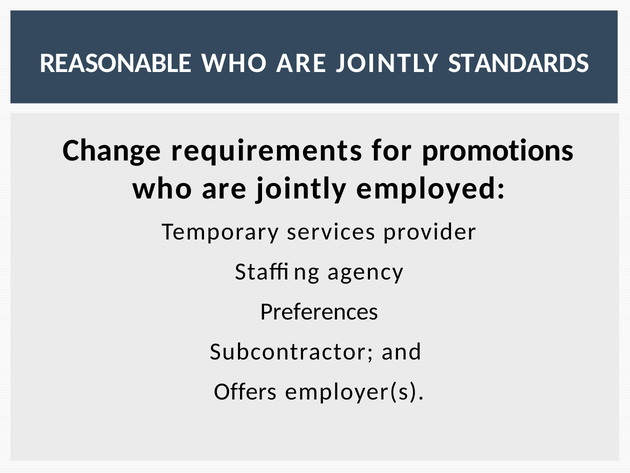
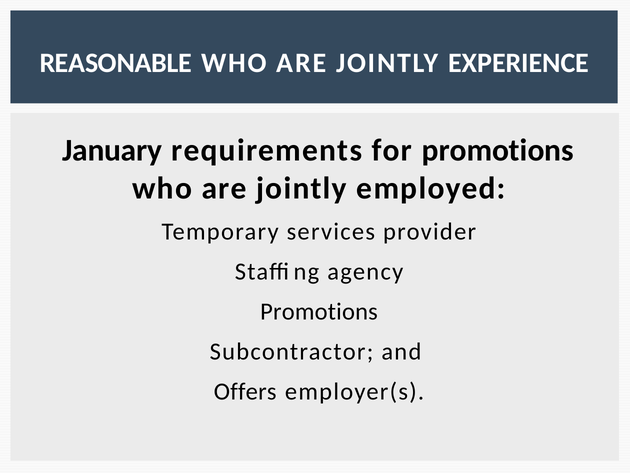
STANDARDS: STANDARDS -> EXPERIENCE (519, 63)
Change: Change -> January (112, 150)
Preferences: Preferences -> Promotions (319, 311)
